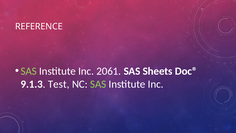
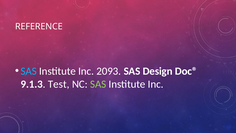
SAS colour: light green -> light blue (29, 71)
2061: 2061 -> 2093 (109, 71)
Sheets: Sheets -> Design (158, 71)
